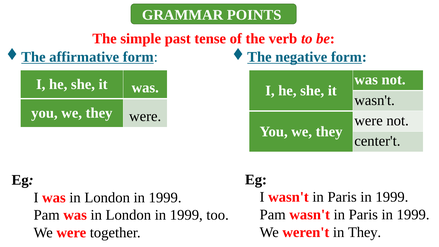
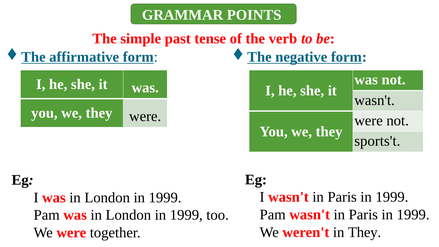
center't: center't -> sports't (377, 141)
